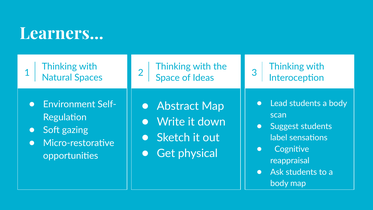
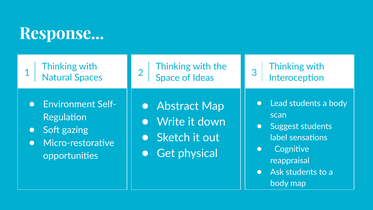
Learners: Learners -> Response (62, 34)
